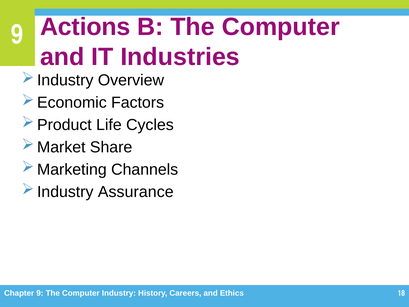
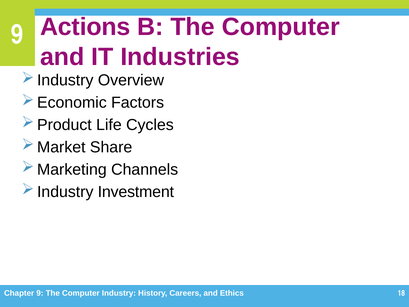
Assurance: Assurance -> Investment (136, 192)
